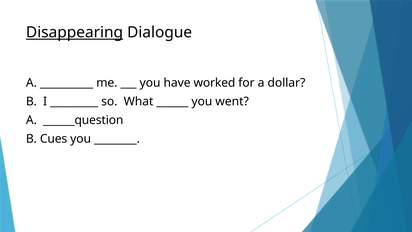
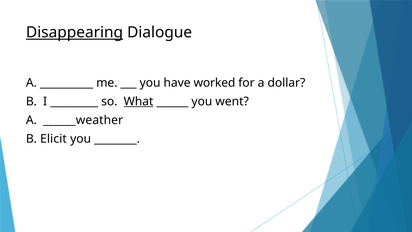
What underline: none -> present (139, 101)
______question: ______question -> ______weather (83, 120)
Cues: Cues -> Elicit (53, 139)
